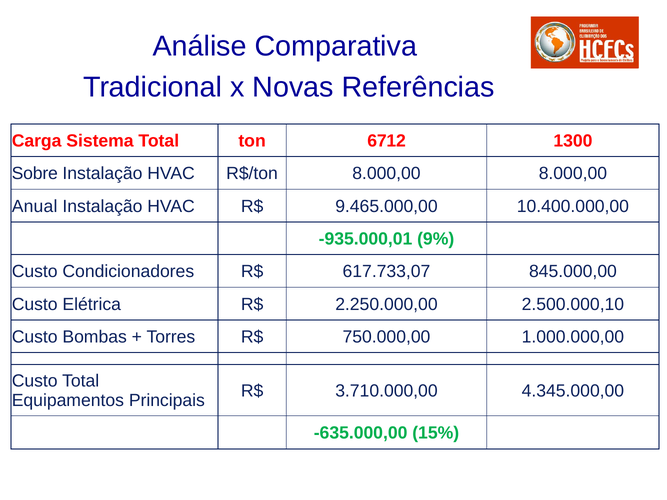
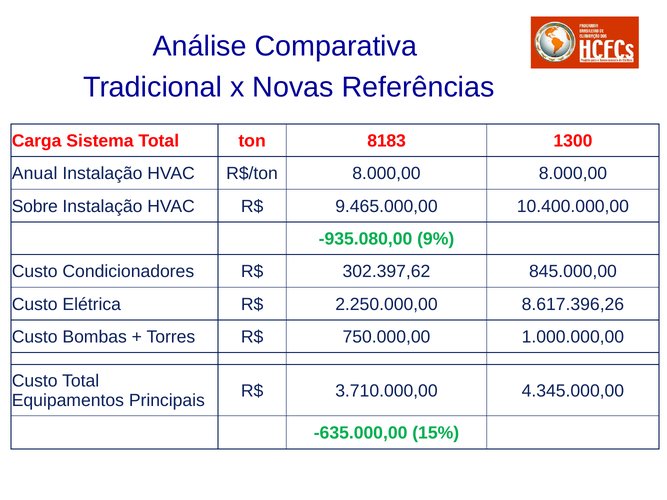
6712: 6712 -> 8183 (387, 141)
Sobre: Sobre -> Anual (35, 174)
Anual: Anual -> Sobre (35, 206)
-935.000,01: -935.000,01 -> -935.080,00 (366, 239)
617.733,07: 617.733,07 -> 302.397,62 (386, 272)
2.500.000,10: 2.500.000,10 -> 8.617.396,26 (573, 304)
